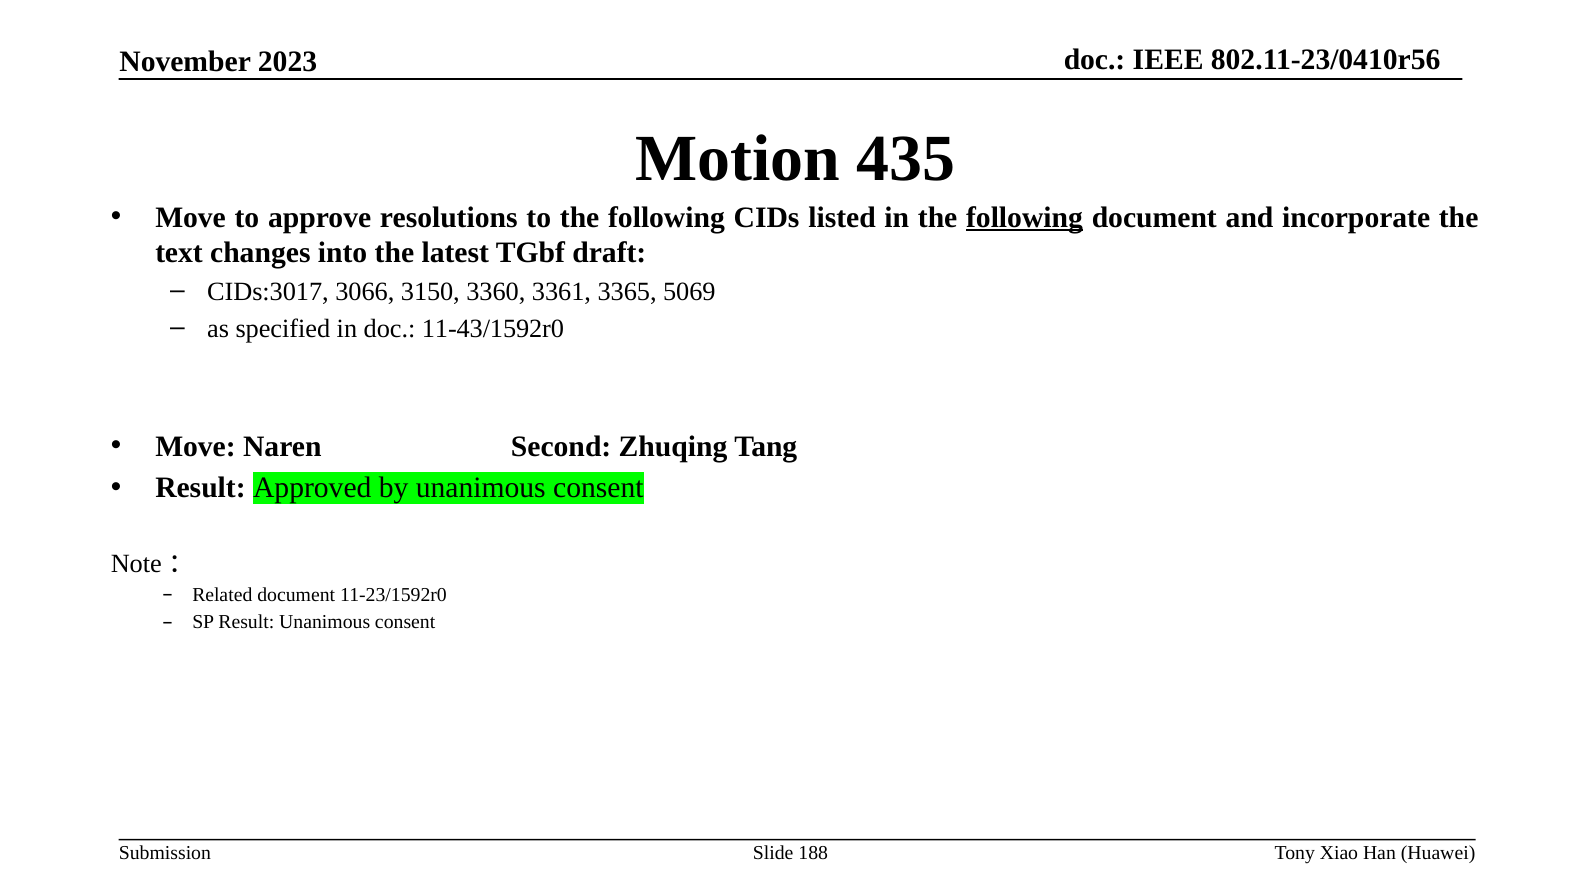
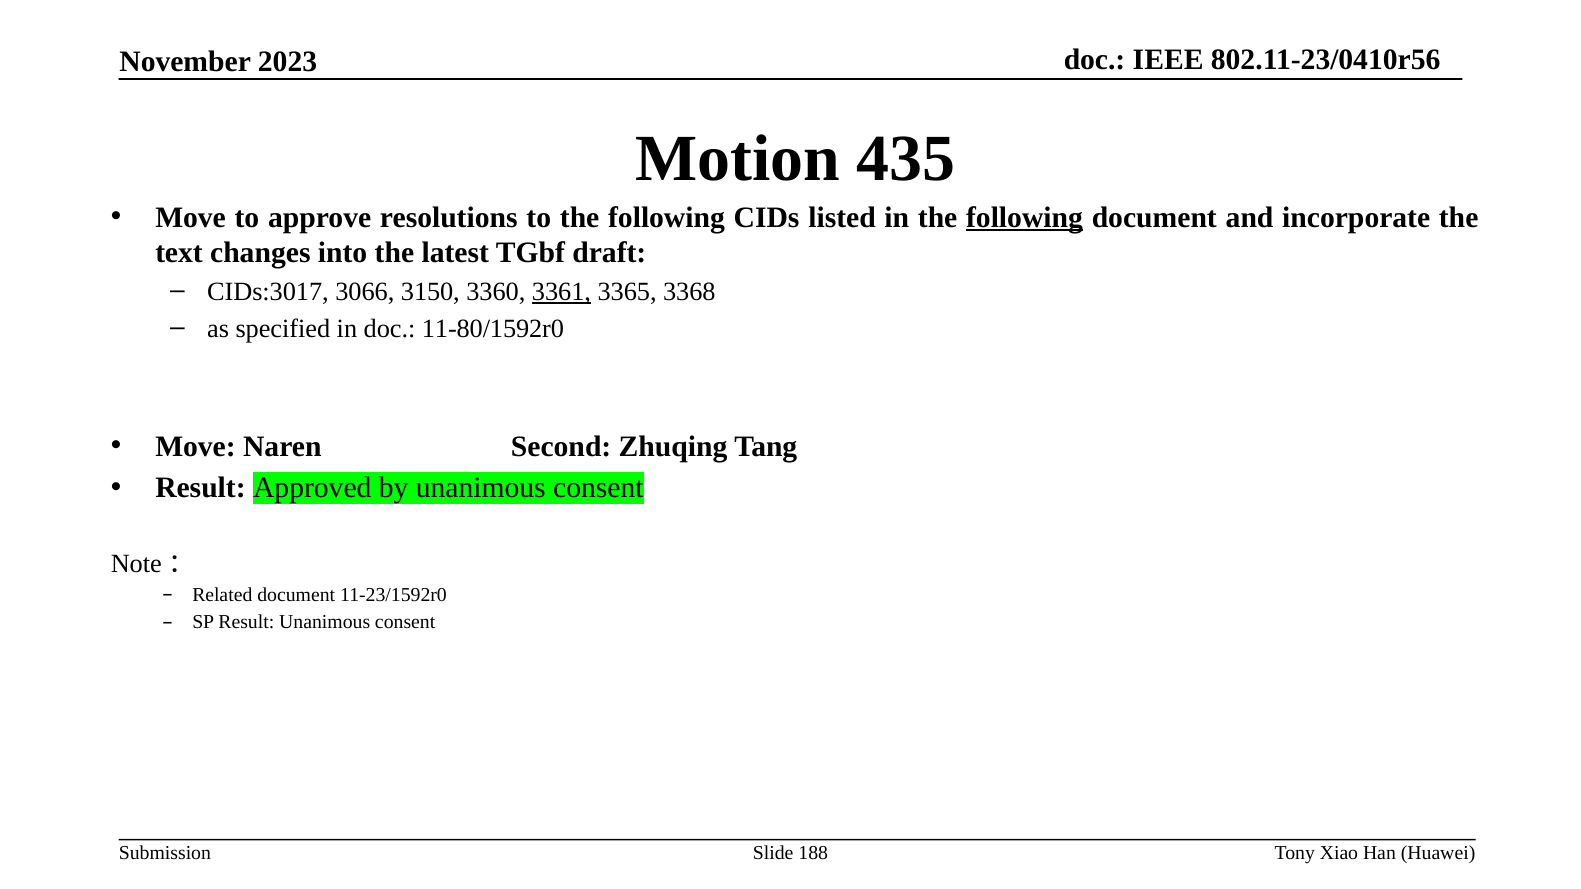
3361 underline: none -> present (561, 292)
5069: 5069 -> 3368 (689, 292)
11-43/1592r0: 11-43/1592r0 -> 11-80/1592r0 (493, 329)
